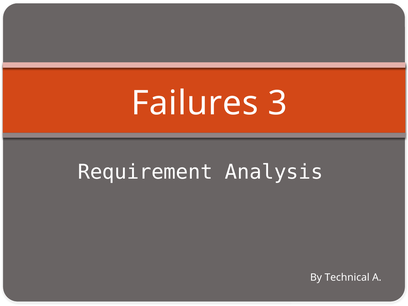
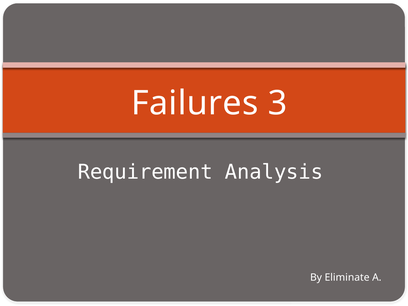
Technical: Technical -> Eliminate (347, 277)
